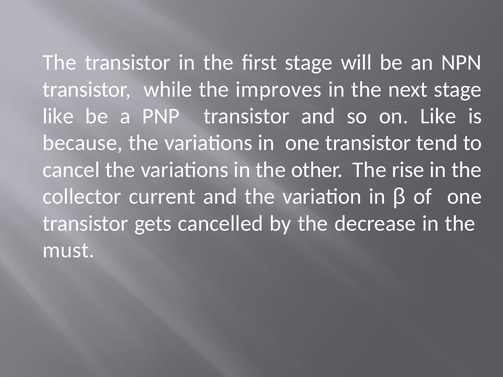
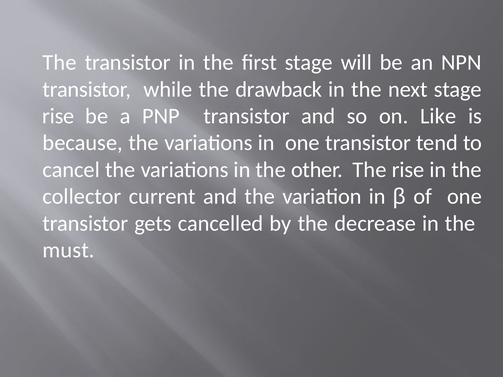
improves: improves -> drawback (279, 89)
like: like -> rise (58, 116)
